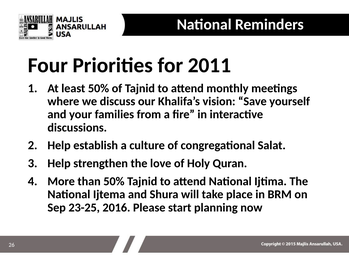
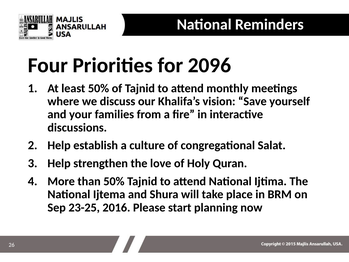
2011: 2011 -> 2096 (209, 65)
